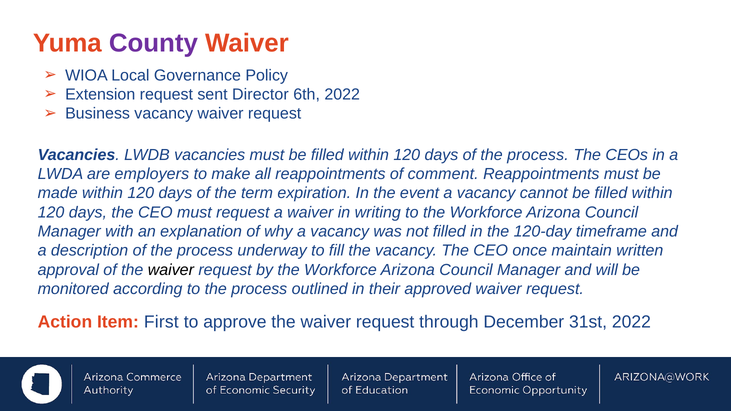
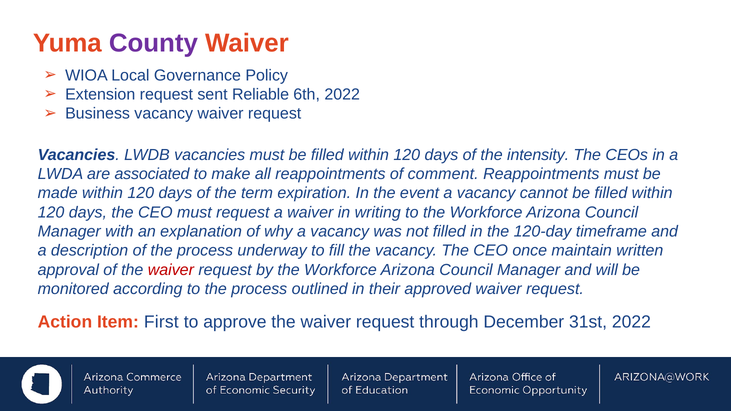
Director: Director -> Reliable (261, 95)
days of the process: process -> intensity (538, 155)
employers: employers -> associated (152, 174)
waiver colour: black -> red (171, 270)
